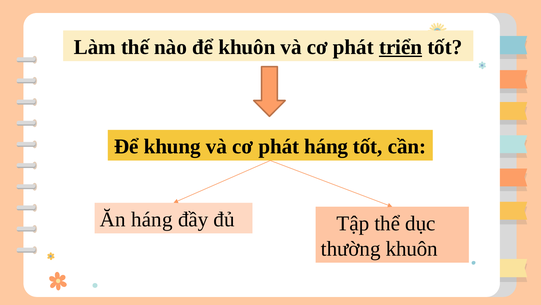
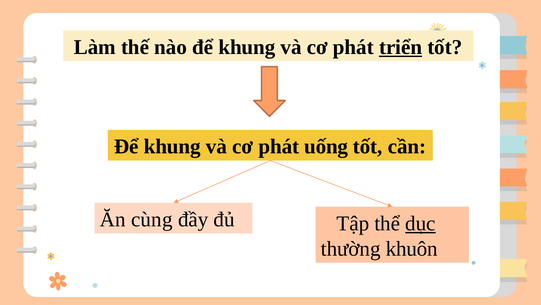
nào để khuôn: khuôn -> khung (247, 47)
phát háng: háng -> uống (326, 146)
Ăn háng: háng -> cùng (152, 219)
dục underline: none -> present (420, 223)
